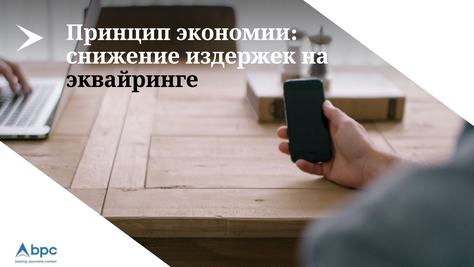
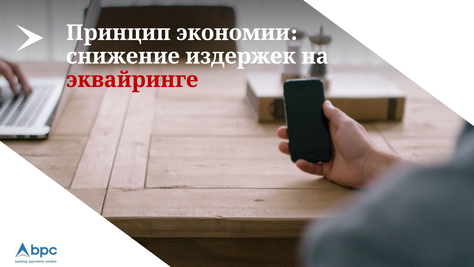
эквайринге colour: black -> red (132, 80)
